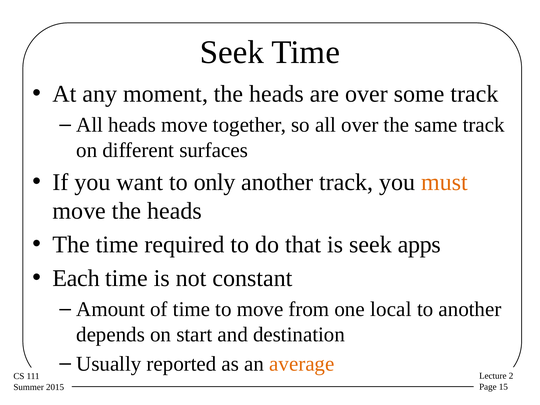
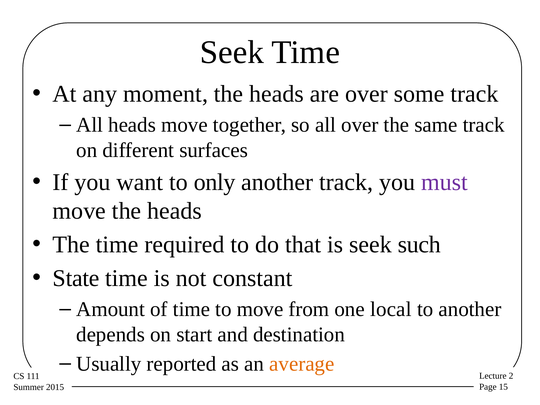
must colour: orange -> purple (444, 182)
apps: apps -> such (419, 245)
Each: Each -> State (76, 278)
